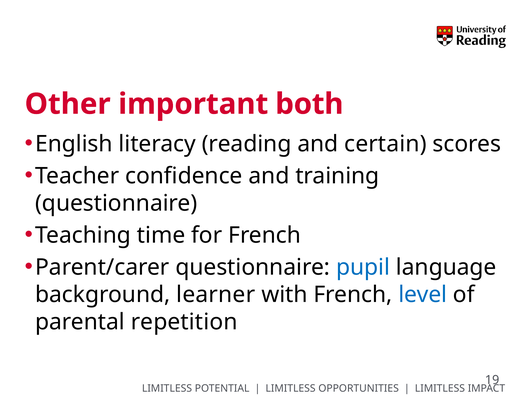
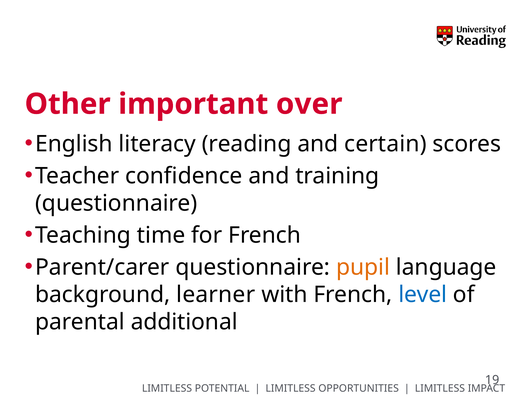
both: both -> over (309, 104)
pupil colour: blue -> orange (363, 267)
repetition: repetition -> additional (184, 322)
